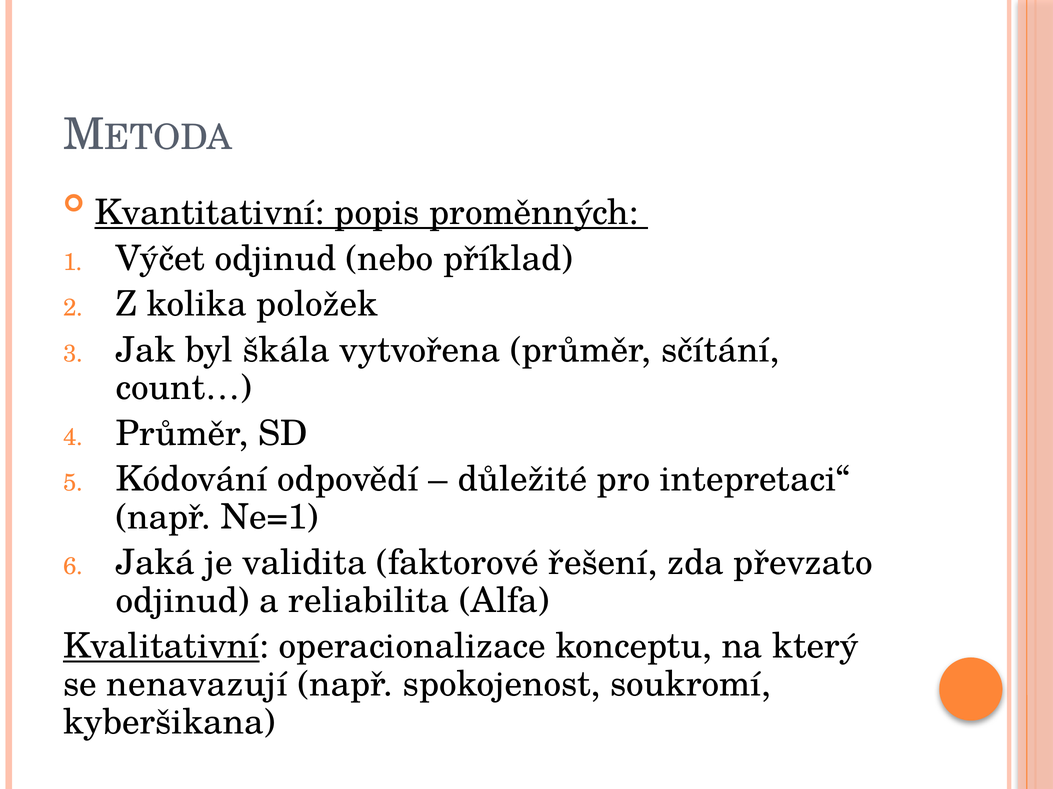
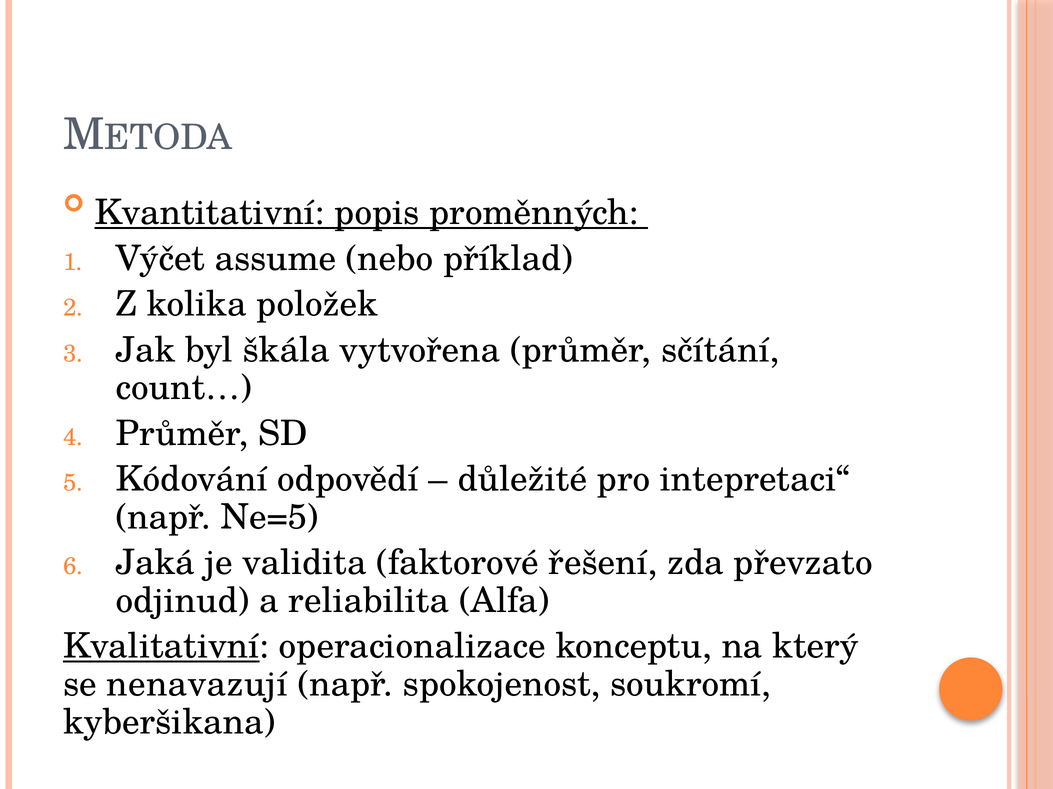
Výčet odjinud: odjinud -> assume (275, 259)
Ne=1: Ne=1 -> Ne=5 (270, 518)
